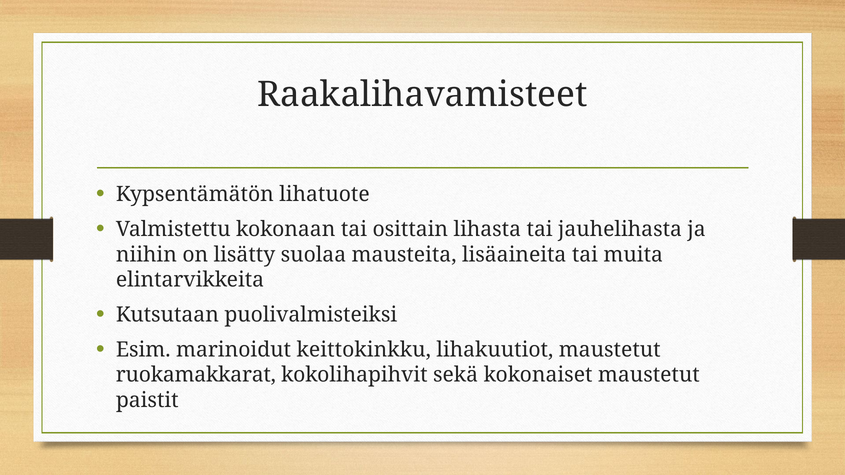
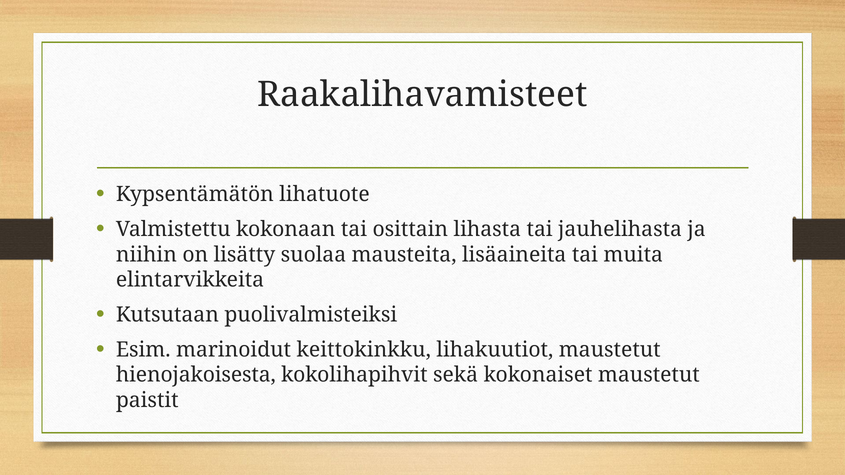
ruokamakkarat: ruokamakkarat -> hienojakoisesta (196, 375)
